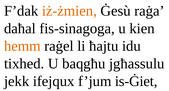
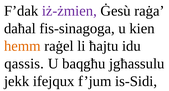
iż-żmien colour: orange -> purple (69, 11)
tixhed: tixhed -> qassis (24, 64)
is-Ġiet: is-Ġiet -> is-Sidi (136, 81)
